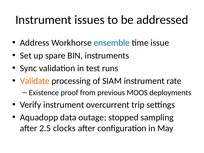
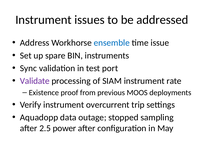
runs: runs -> port (110, 68)
Validate colour: orange -> purple (35, 81)
clocks: clocks -> power (64, 128)
